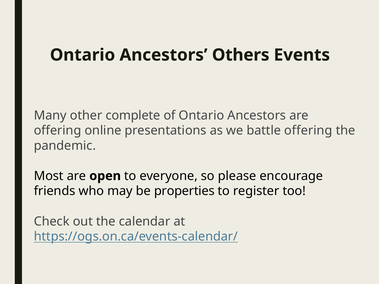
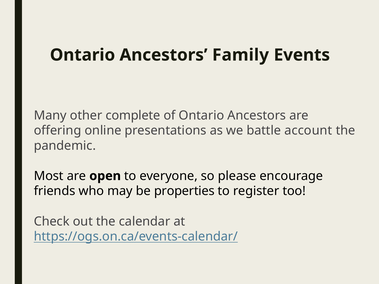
Others: Others -> Family (241, 55)
battle offering: offering -> account (308, 131)
